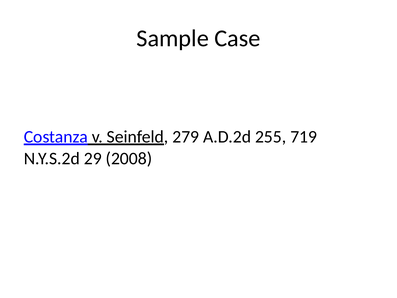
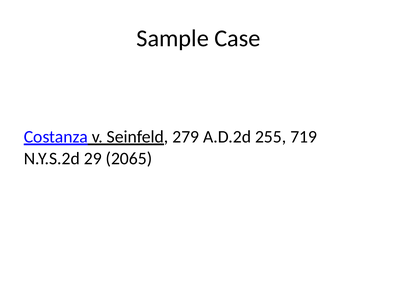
2008: 2008 -> 2065 (129, 158)
